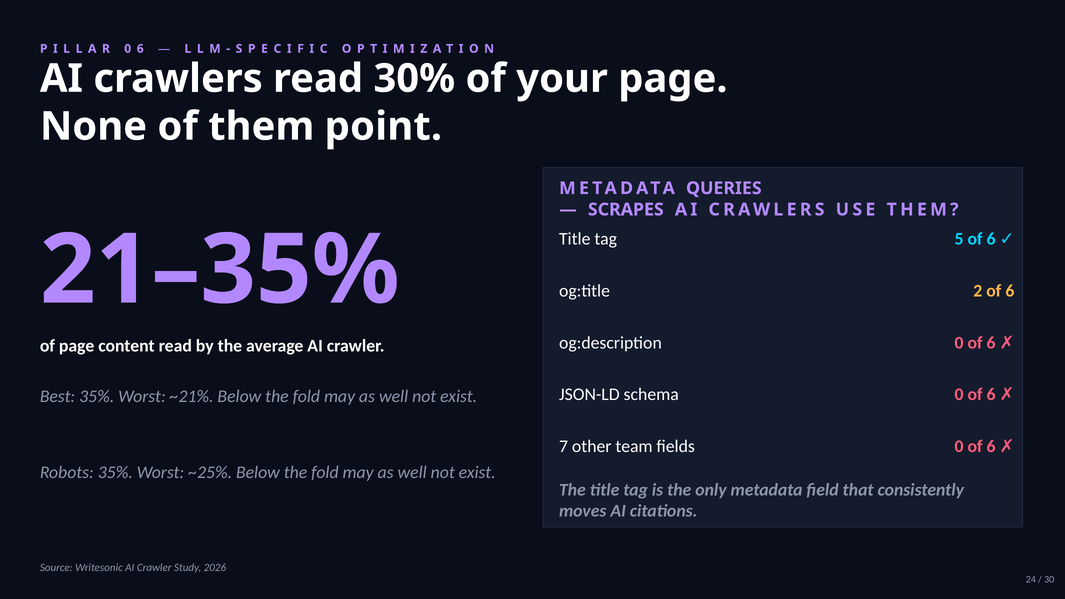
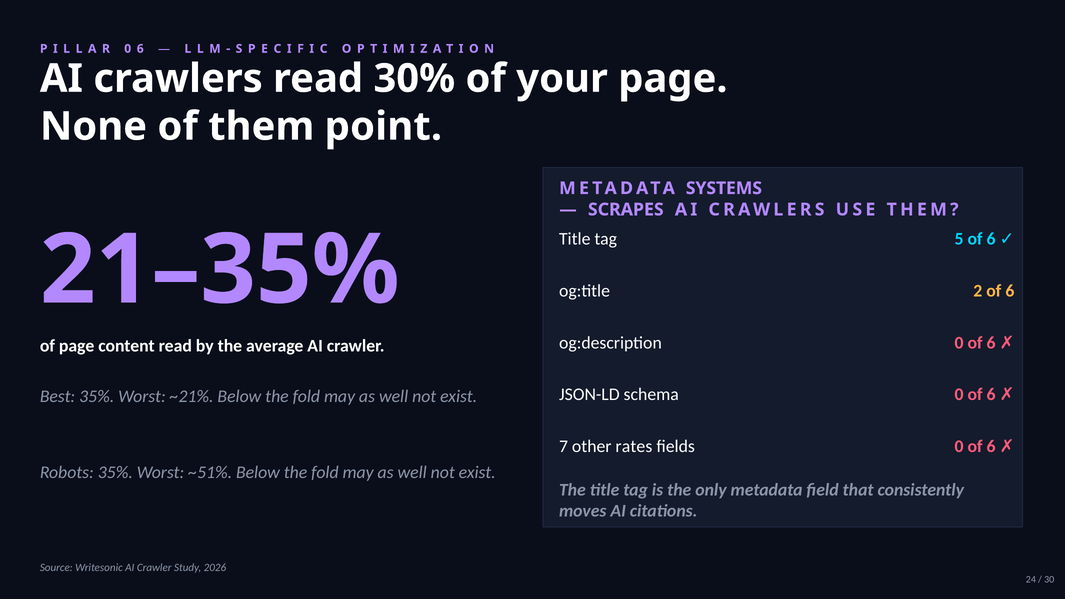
QUERIES: QUERIES -> SYSTEMS (724, 188)
team: team -> rates (634, 447)
~25%: ~25% -> ~51% (210, 472)
